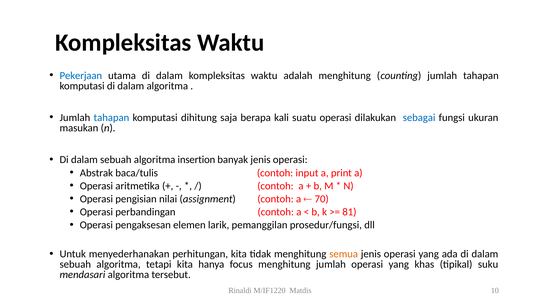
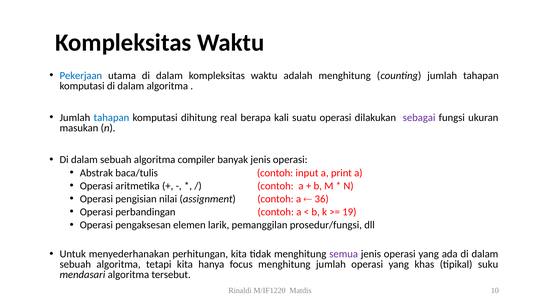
saja: saja -> real (229, 118)
sebagai colour: blue -> purple (419, 118)
insertion: insertion -> compiler (196, 160)
70: 70 -> 36 (322, 199)
81: 81 -> 19 (349, 212)
semua colour: orange -> purple (344, 254)
